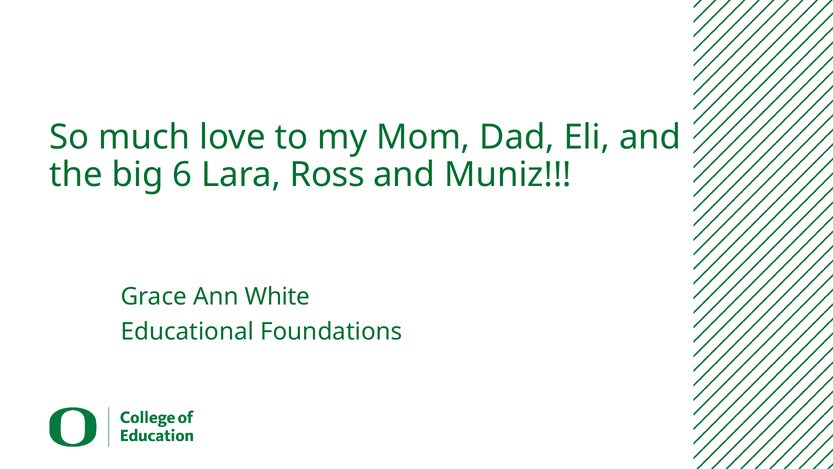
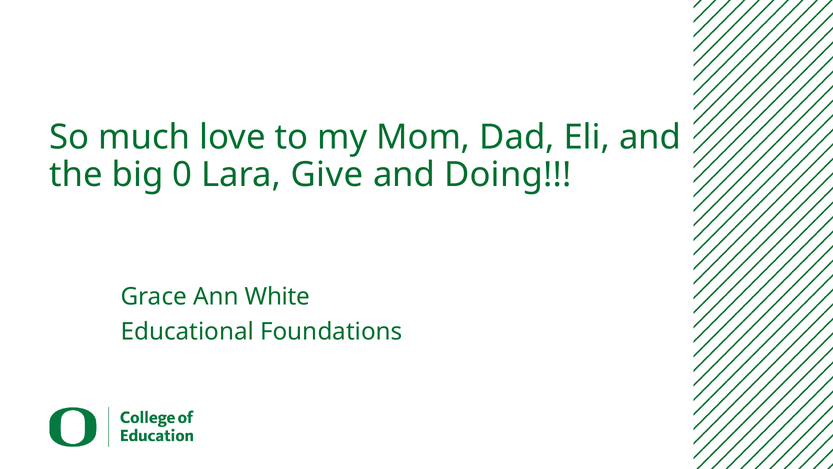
6: 6 -> 0 (182, 175)
Ross: Ross -> Give (327, 175)
Muniz: Muniz -> Doing (508, 175)
